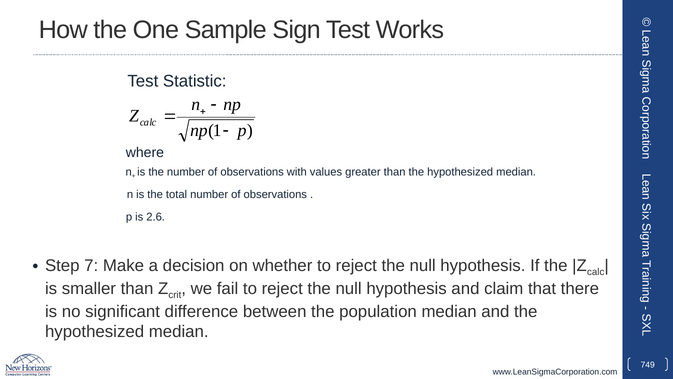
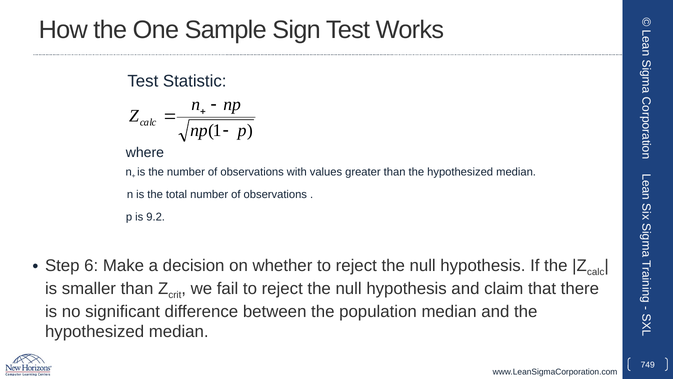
2.6: 2.6 -> 9.2 (156, 217)
7: 7 -> 6 (91, 265)
